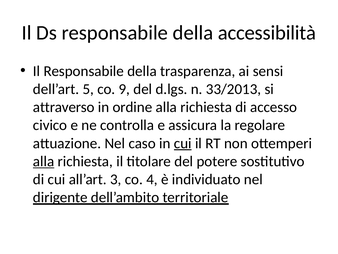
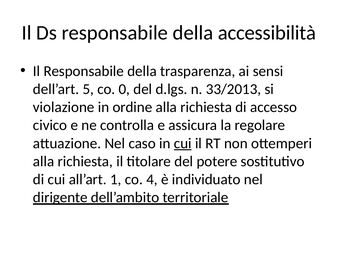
9: 9 -> 0 (124, 89)
attraverso: attraverso -> violazione (64, 107)
alla underline: present -> none (44, 161)
3: 3 -> 1 (116, 179)
